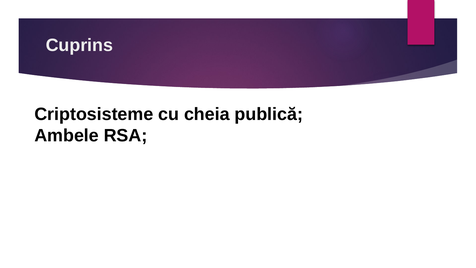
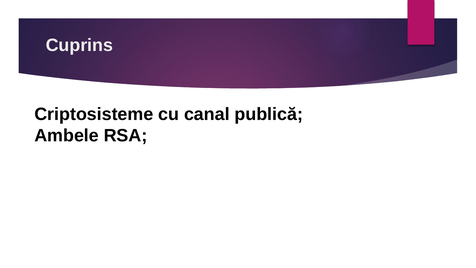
cheia: cheia -> canal (207, 114)
